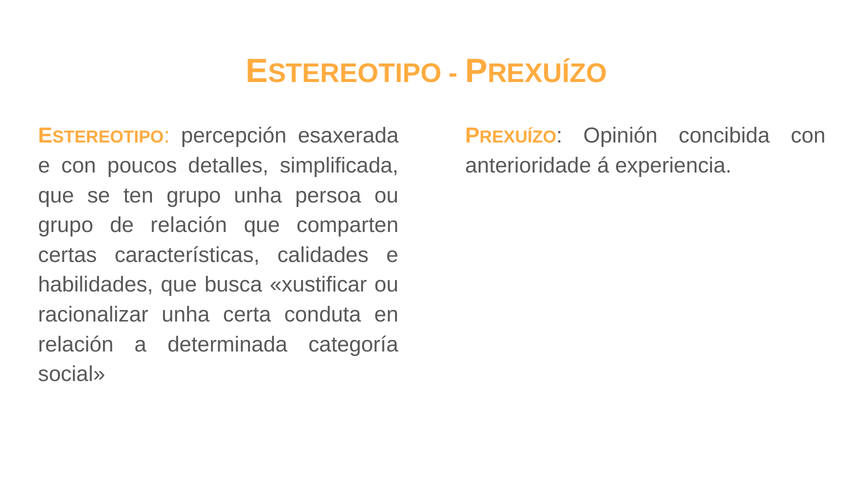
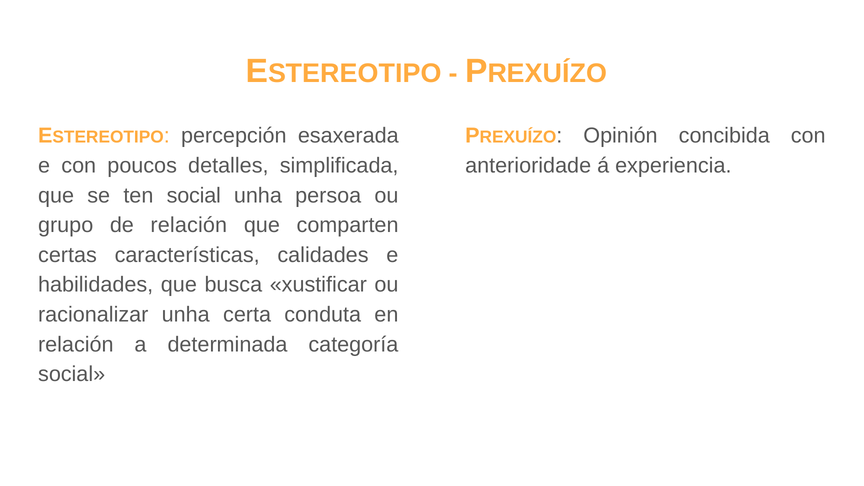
ten grupo: grupo -> social (194, 195)
